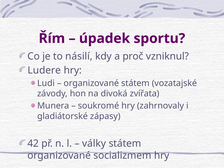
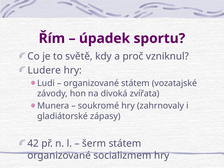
násilí: násilí -> světě (79, 56)
války: války -> šerm (94, 143)
